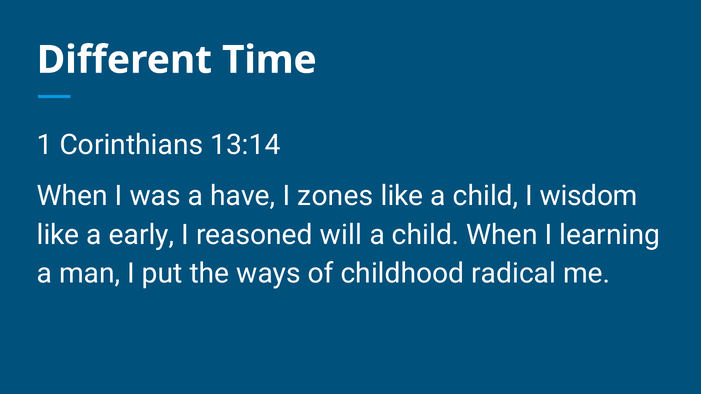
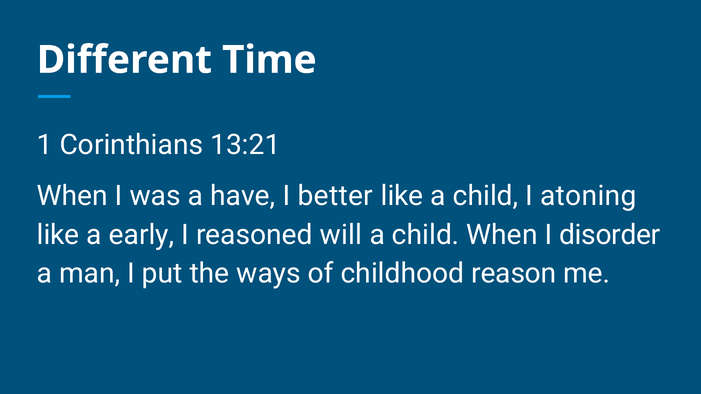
13:14: 13:14 -> 13:21 (245, 145)
zones: zones -> better (335, 196)
wisdom: wisdom -> atoning (588, 196)
learning: learning -> disorder (610, 235)
radical: radical -> reason (514, 274)
